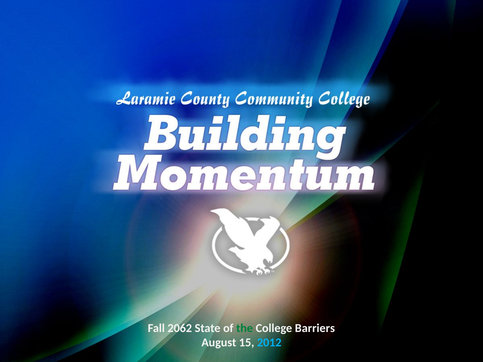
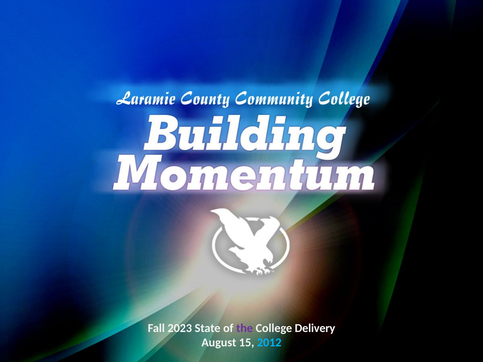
2062: 2062 -> 2023 (180, 328)
the colour: green -> purple (245, 328)
Barriers: Barriers -> Delivery (315, 328)
